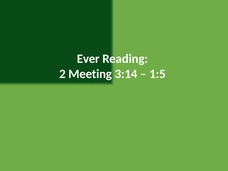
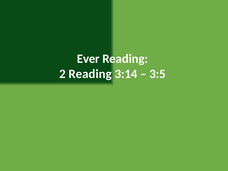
2 Meeting: Meeting -> Reading (90, 74)
1:5: 1:5 -> 3:5 (158, 74)
